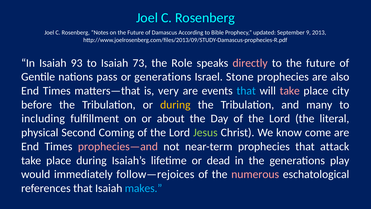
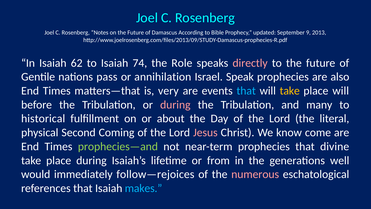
93: 93 -> 62 (77, 63)
73: 73 -> 74 (140, 63)
or generations: generations -> annihilation (163, 77)
Stone: Stone -> Speak (240, 77)
take colour: pink -> yellow (290, 91)
place city: city -> will (341, 91)
during colour: yellow -> pink (175, 105)
including: including -> historical (43, 118)
Jesus colour: light green -> pink (205, 132)
prophecies—and colour: pink -> light green (118, 146)
attack: attack -> divine (335, 146)
dead: dead -> from (218, 160)
play: play -> well (340, 160)
